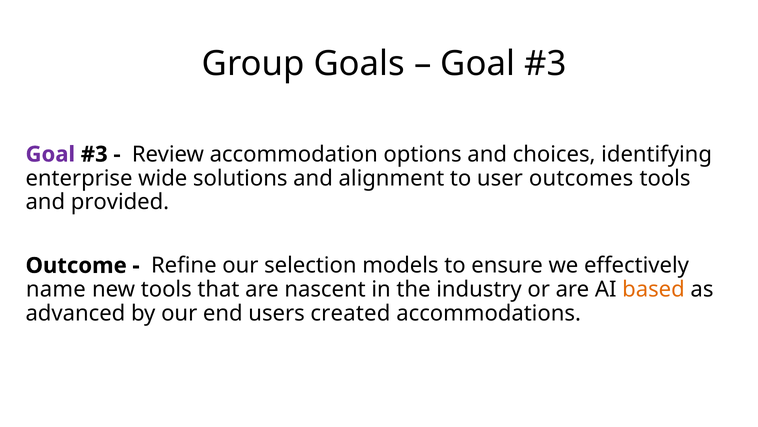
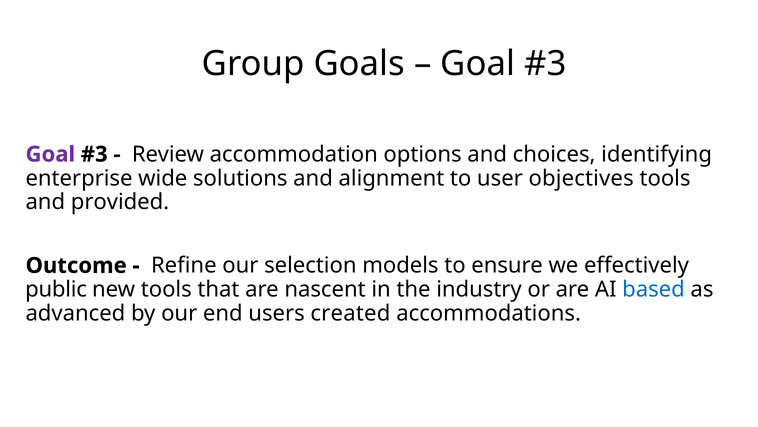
outcomes: outcomes -> objectives (581, 178)
name: name -> public (56, 289)
based colour: orange -> blue (653, 289)
